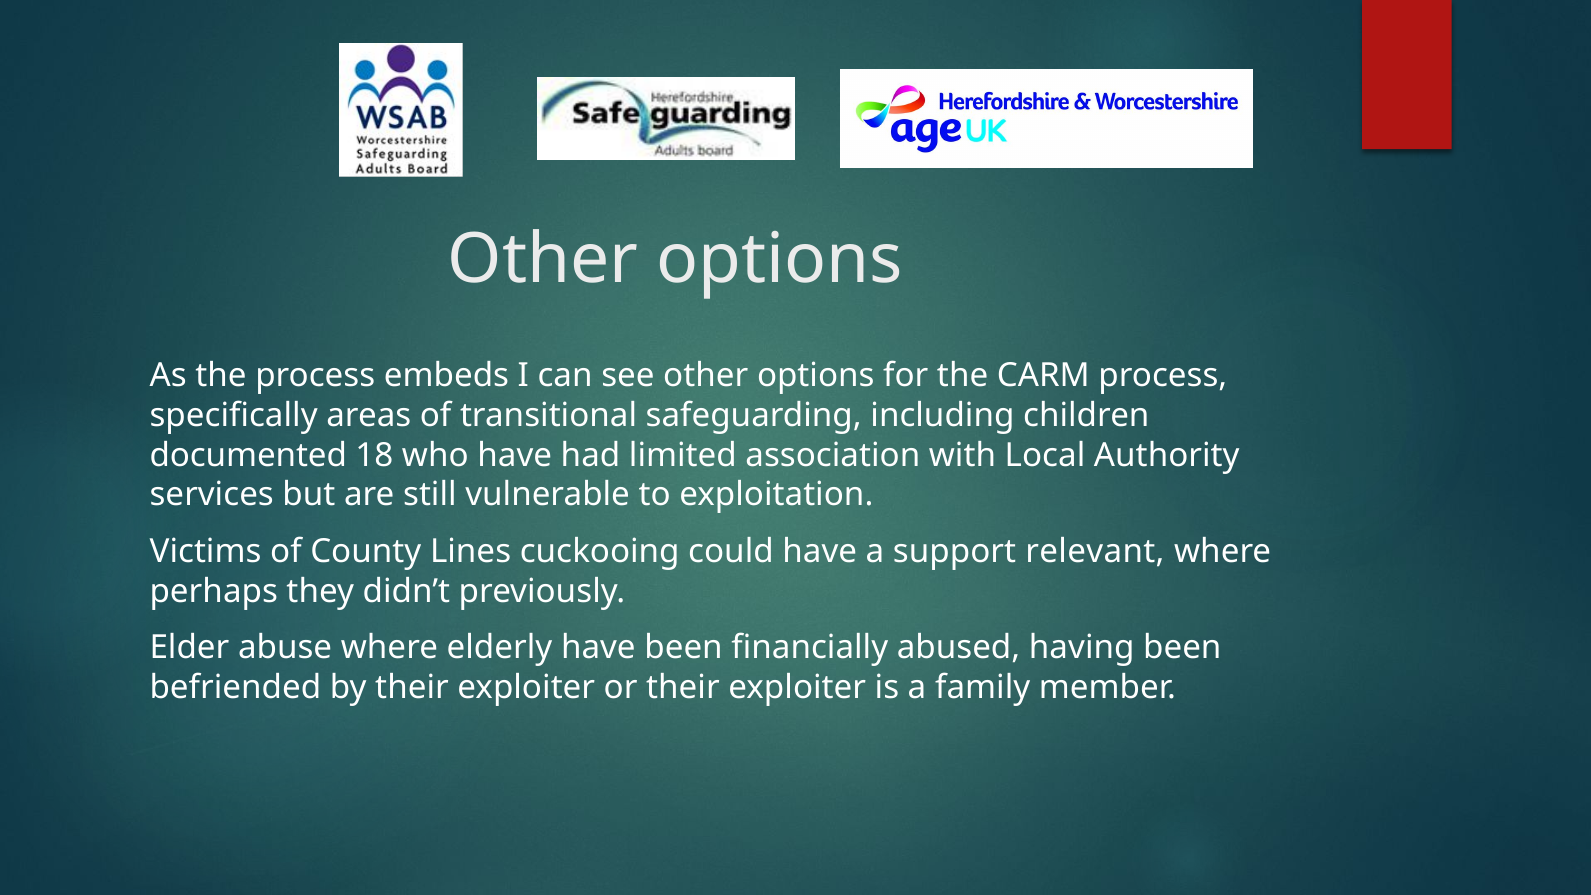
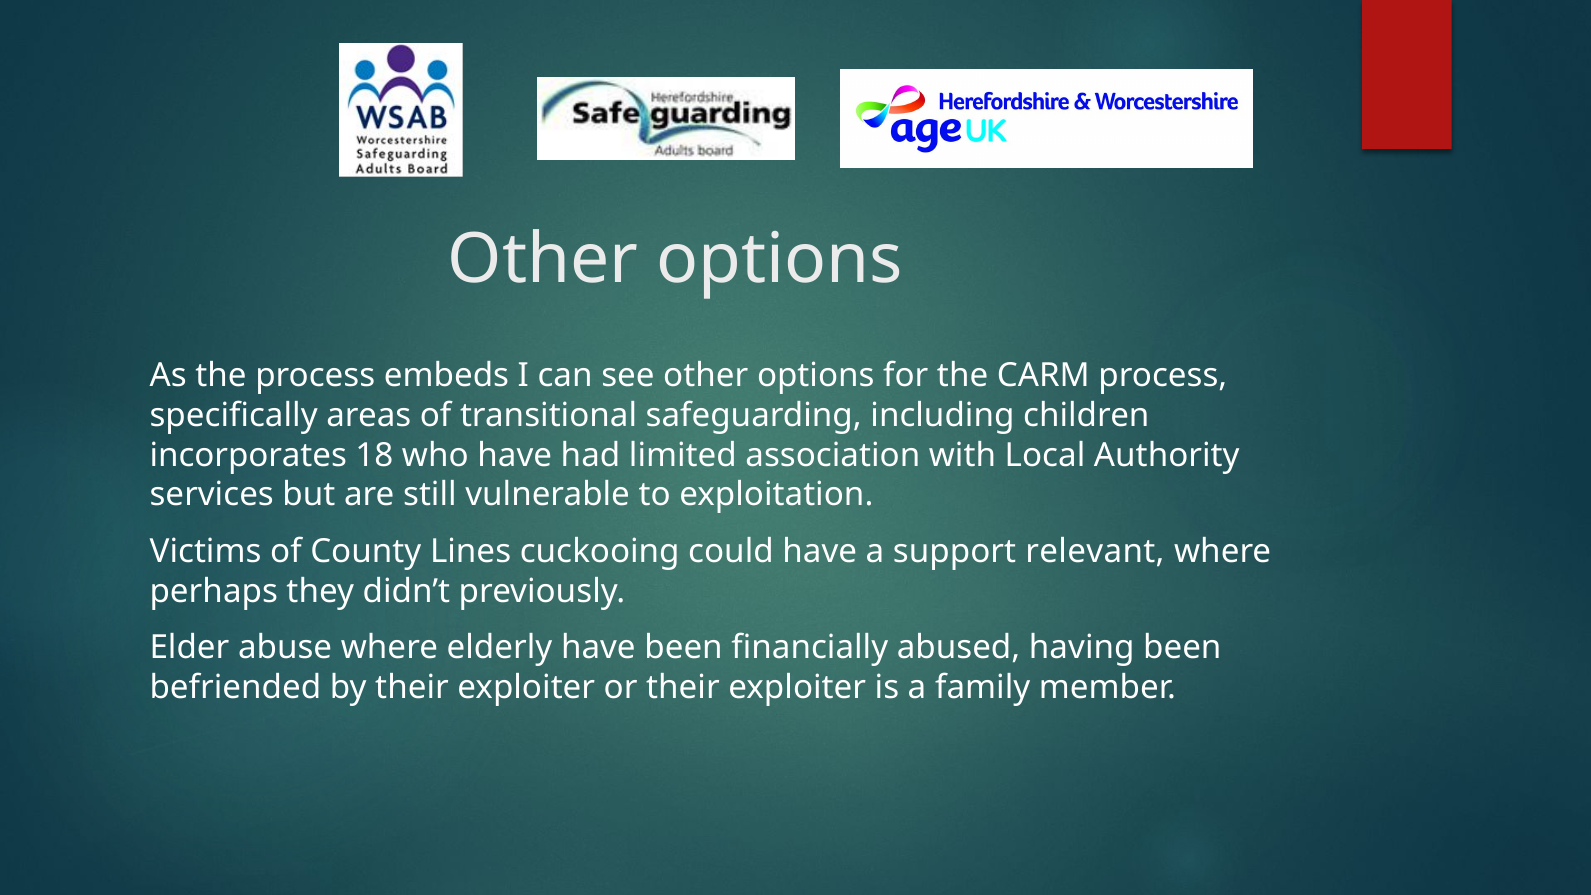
documented: documented -> incorporates (248, 455)
